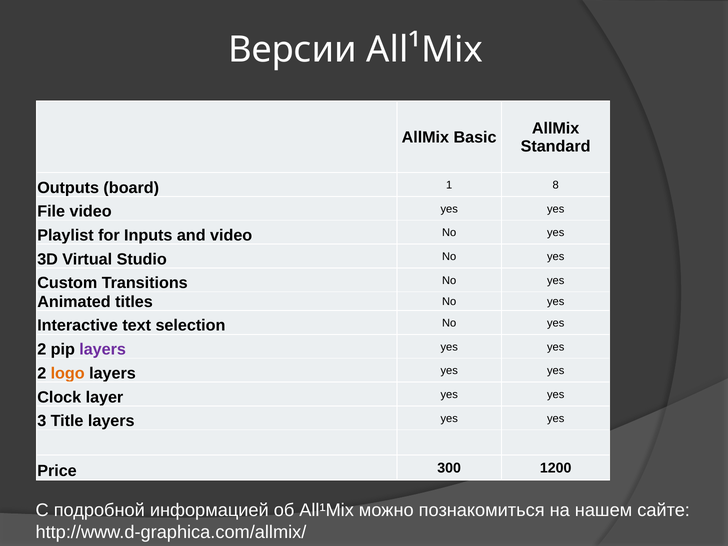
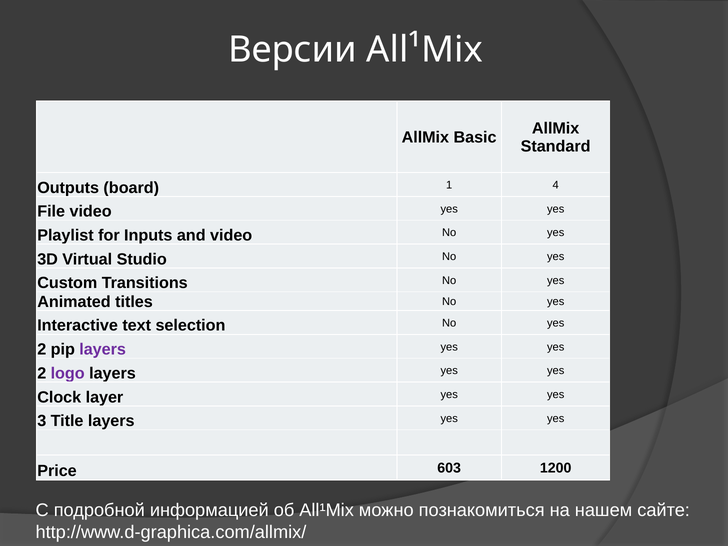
8: 8 -> 4 (556, 185)
logo colour: orange -> purple (68, 373)
300: 300 -> 603 (449, 468)
